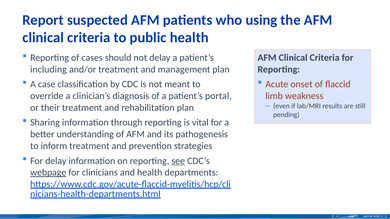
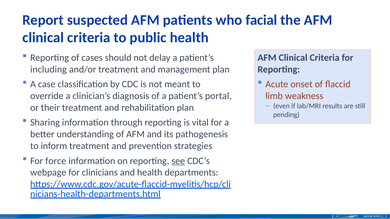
using: using -> facial (261, 20)
For delay: delay -> force (56, 161)
webpage underline: present -> none (48, 173)
